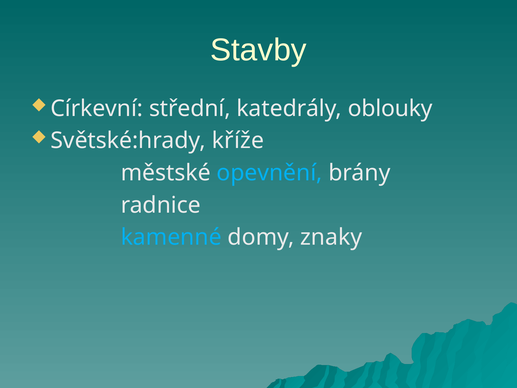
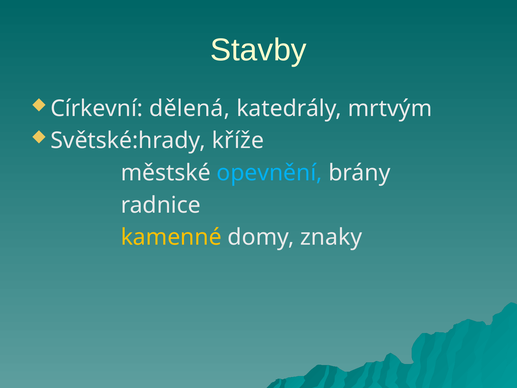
střední: střední -> dělená (190, 108)
oblouky: oblouky -> mrtvým (390, 108)
kamenné colour: light blue -> yellow (171, 237)
